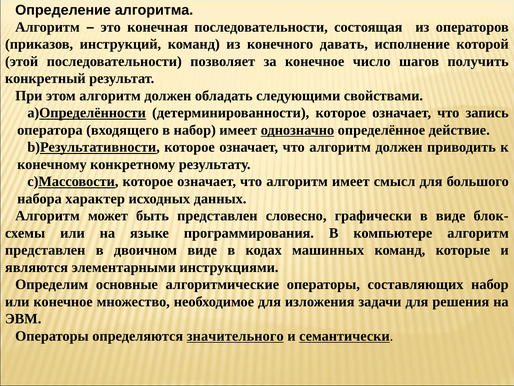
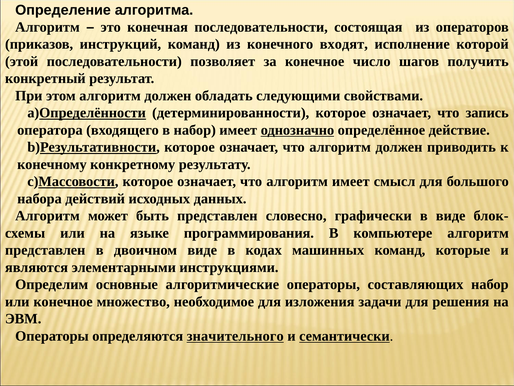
давать: давать -> входят (344, 44)
характер: характер -> действий (95, 198)
